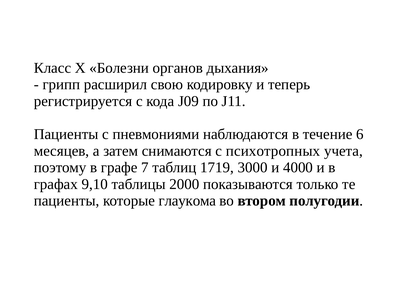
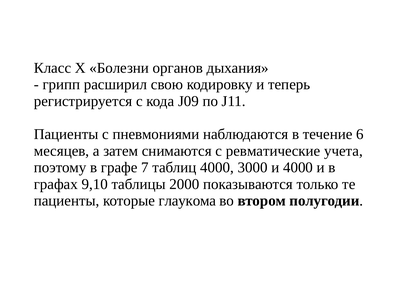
психотропных: психотропных -> ревматические (273, 151)
таблиц 1719: 1719 -> 4000 (217, 168)
